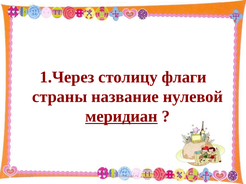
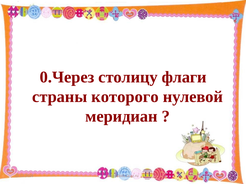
1.Через: 1.Через -> 0.Через (67, 77)
название: название -> которого (125, 97)
меридиан underline: present -> none (121, 117)
